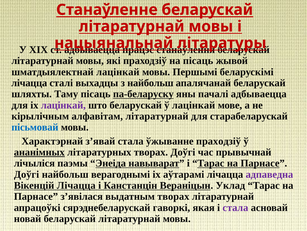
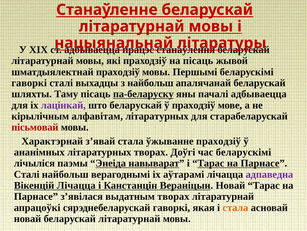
шматдыялектнай лацінкай: лацінкай -> праходзіў (118, 72)
лічацца: лічацца -> гаворкі (29, 83)
ў лацінкай: лацінкай -> праходзіў (194, 105)
алфавітам літаратурнай: літаратурнай -> літаратурных (157, 116)
пісьмовай colour: blue -> red (35, 127)
ананімных underline: present -> none (39, 152)
час прывычнай: прывычнай -> беларускімі (244, 152)
Доўгі: Доўгі -> Сталі (27, 174)
Вераніцын Уклад: Уклад -> Новай (230, 185)
стала colour: purple -> orange (235, 207)
